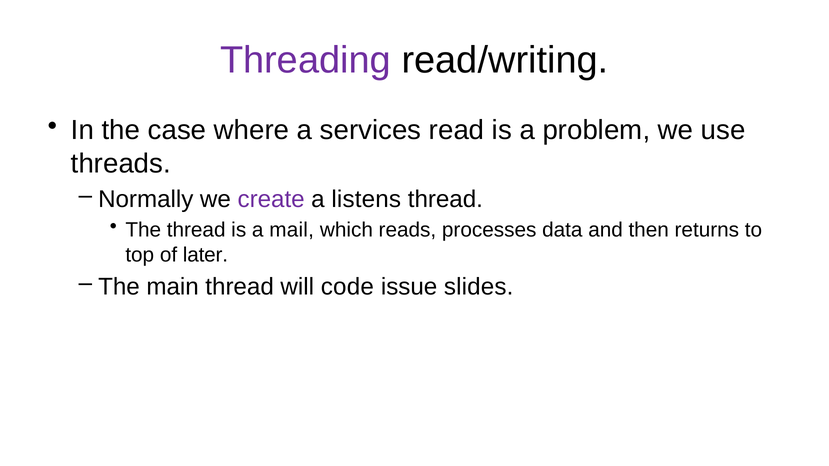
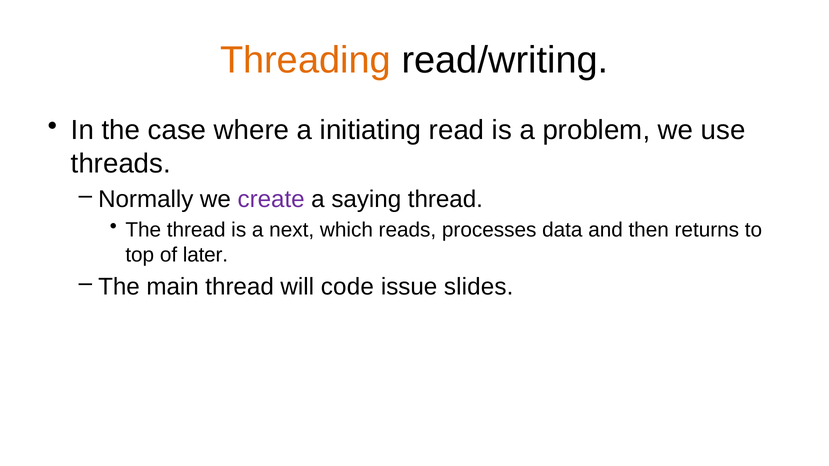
Threading colour: purple -> orange (306, 60)
services: services -> initiating (371, 130)
listens: listens -> saying (366, 199)
mail: mail -> next (292, 230)
